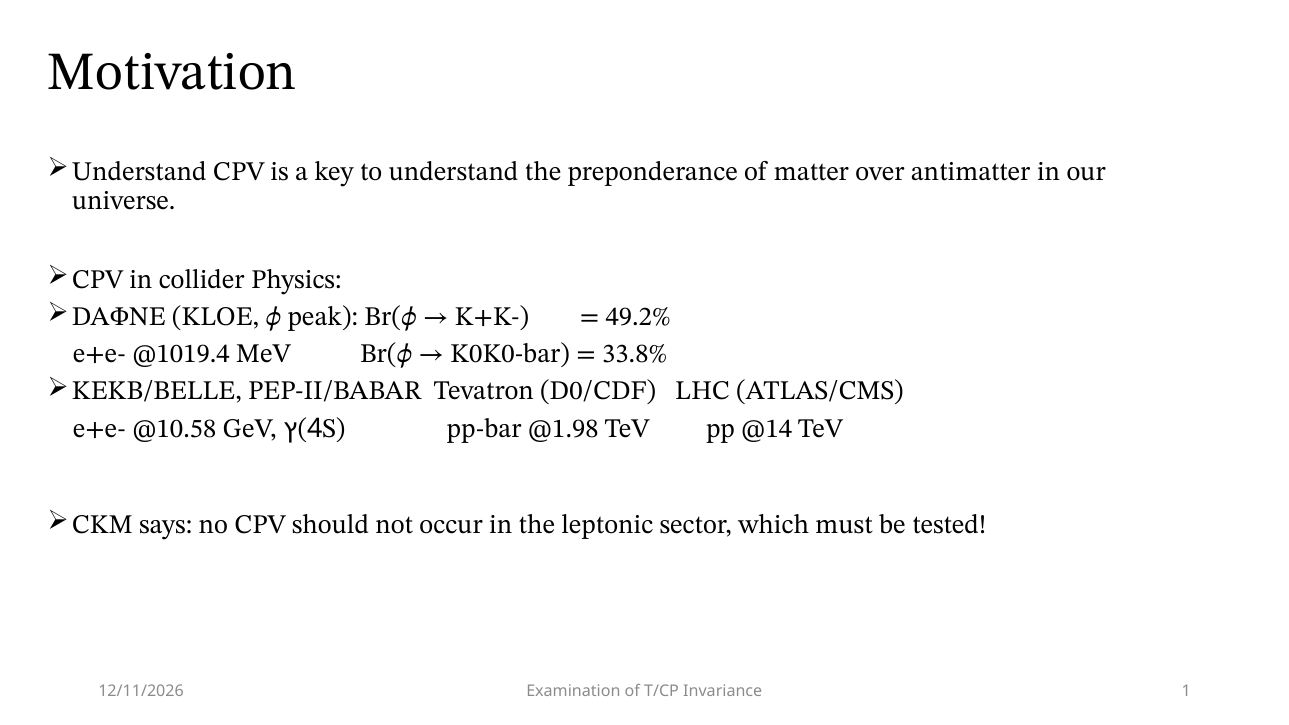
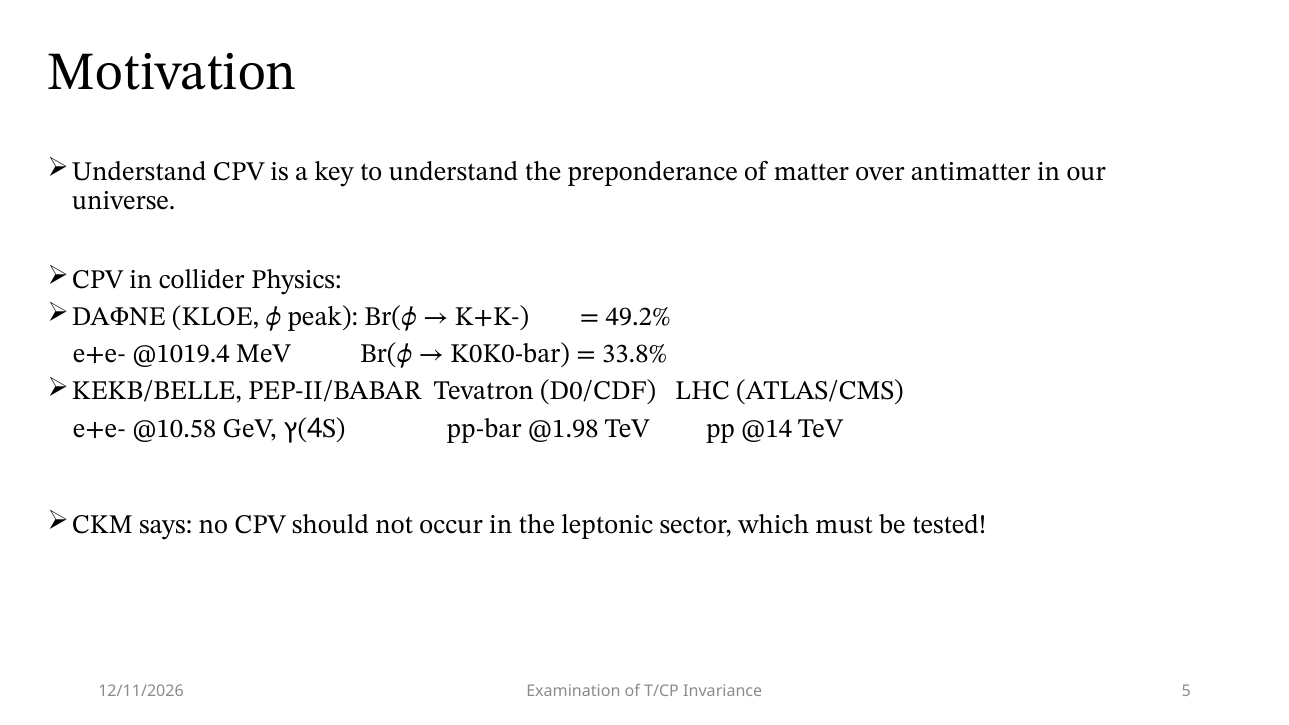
1: 1 -> 5 (1186, 691)
